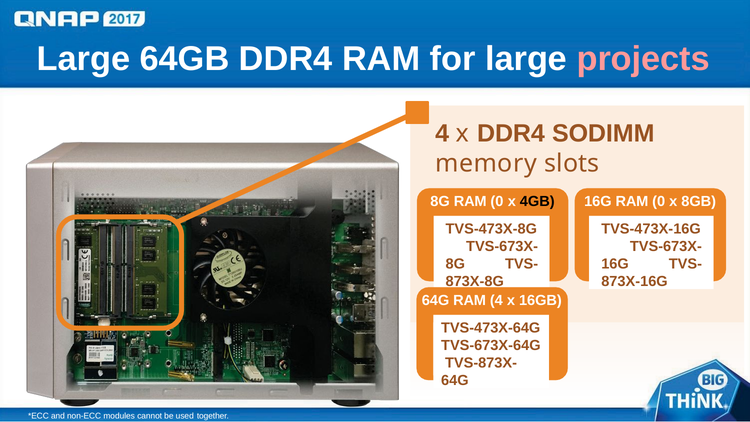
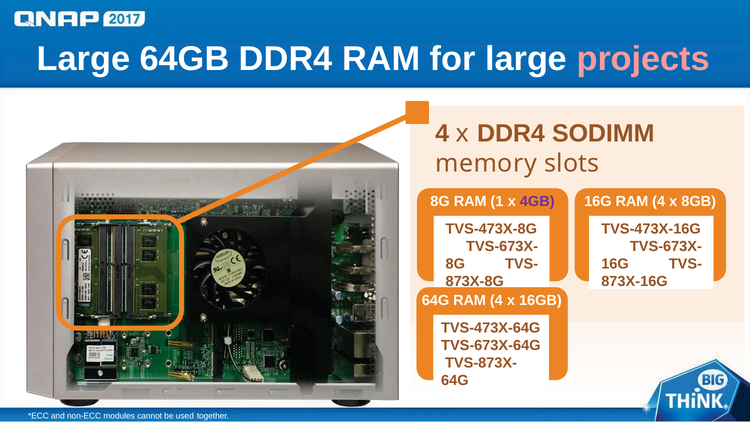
8G RAM 0: 0 -> 1 (497, 201)
4GB colour: black -> purple (537, 201)
16G RAM 0: 0 -> 4 (659, 201)
